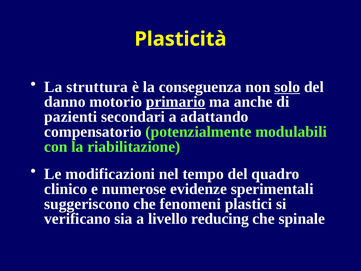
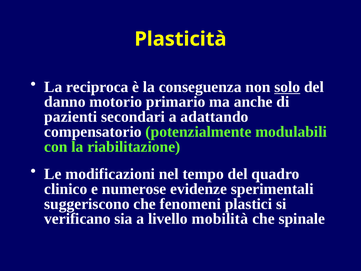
struttura: struttura -> reciproca (97, 87)
primario underline: present -> none (176, 102)
reducing: reducing -> mobilità (220, 219)
